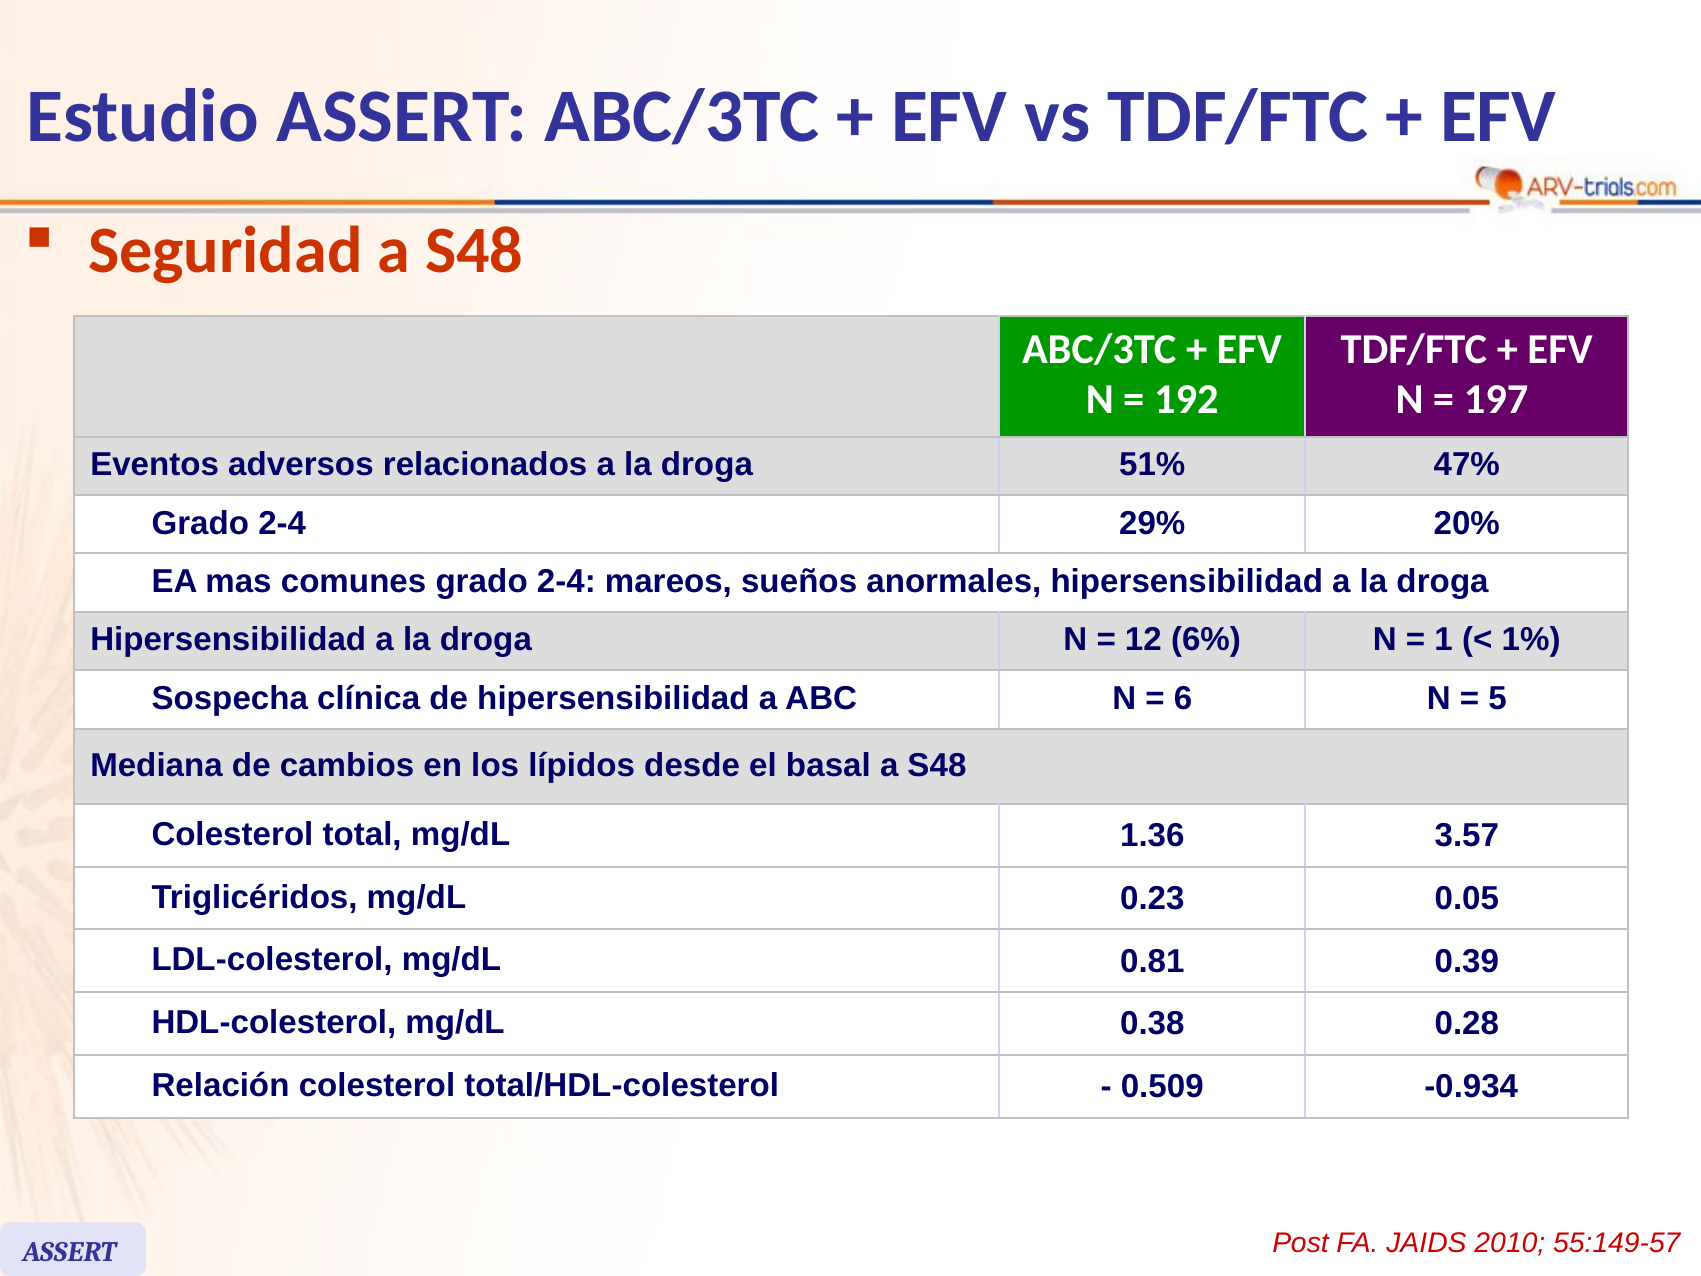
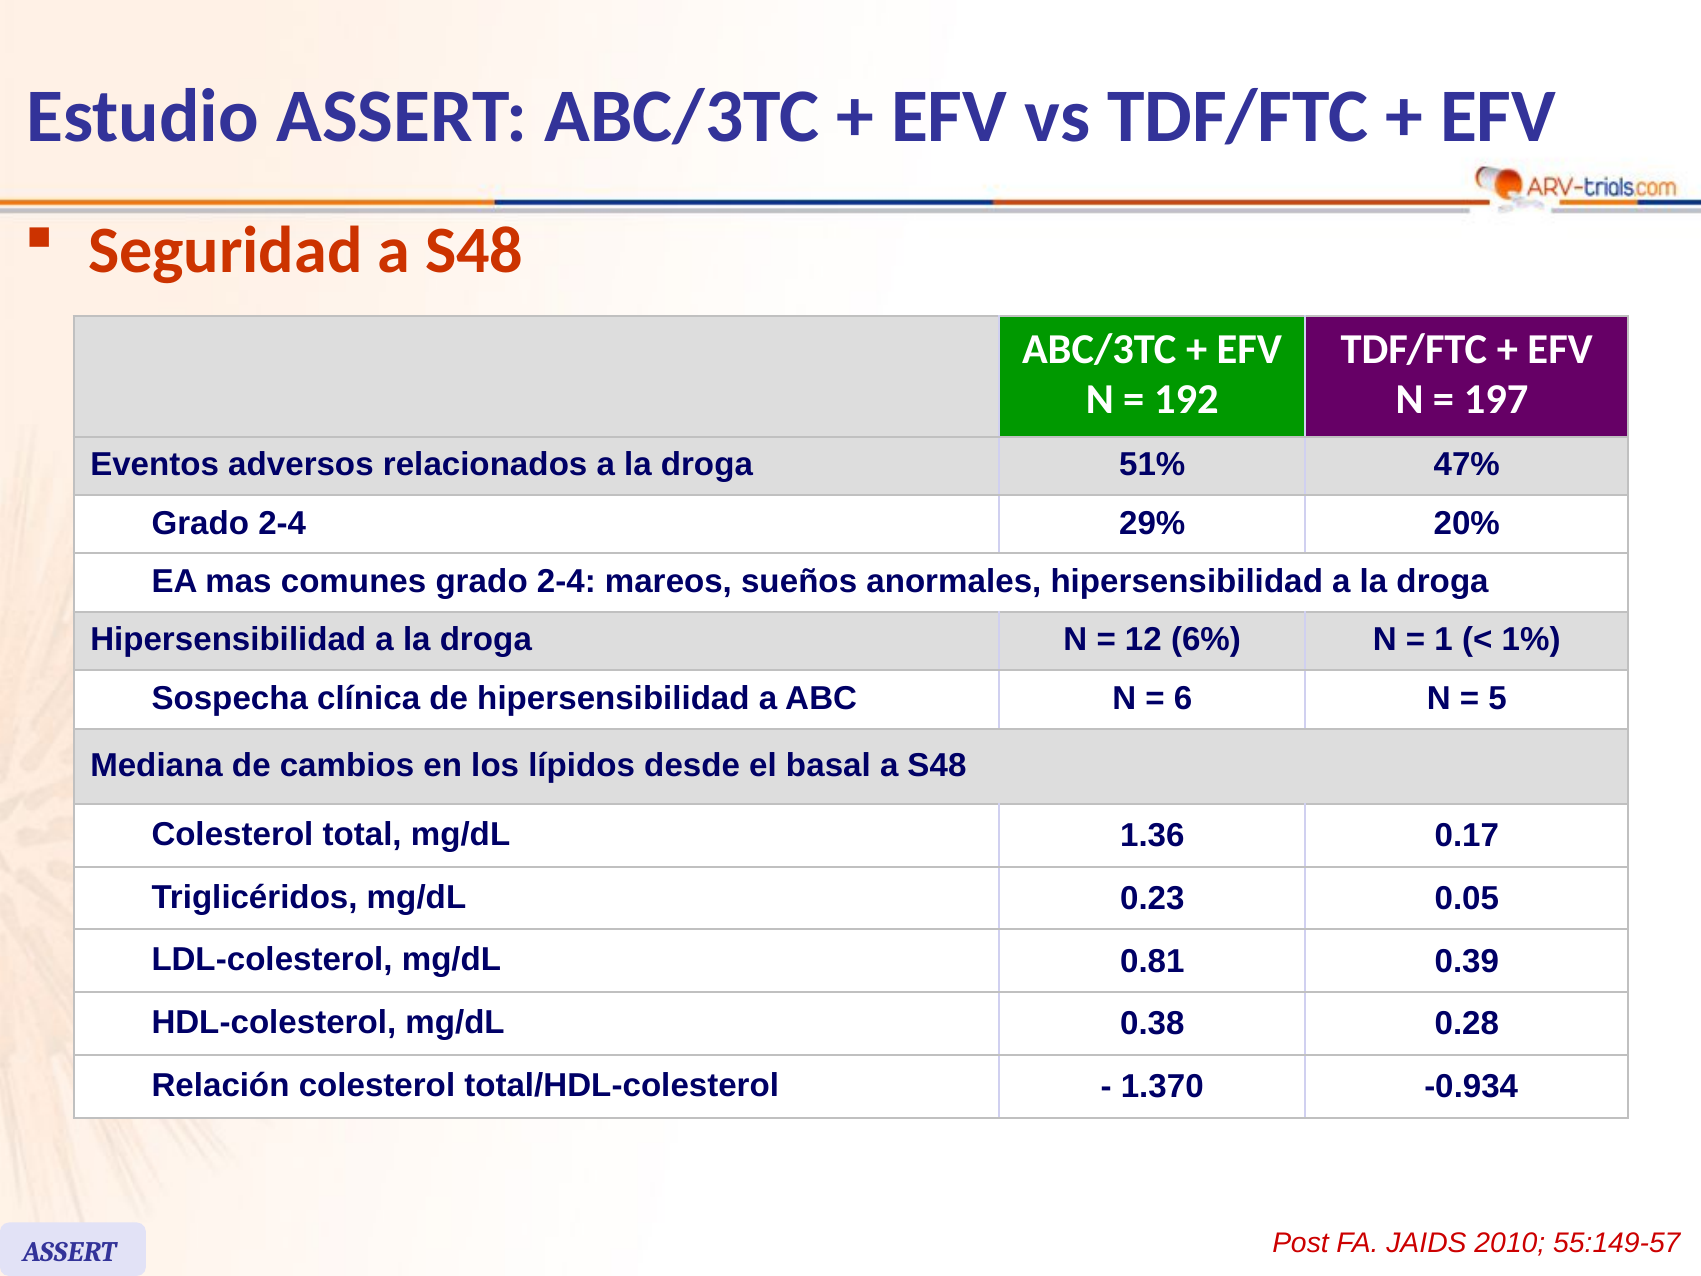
3.57: 3.57 -> 0.17 (1467, 836)
0.509: 0.509 -> 1.370 (1162, 1087)
